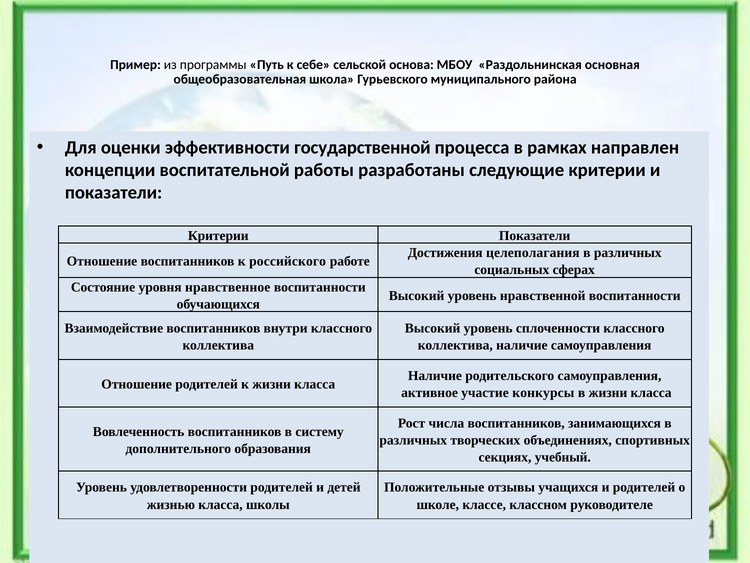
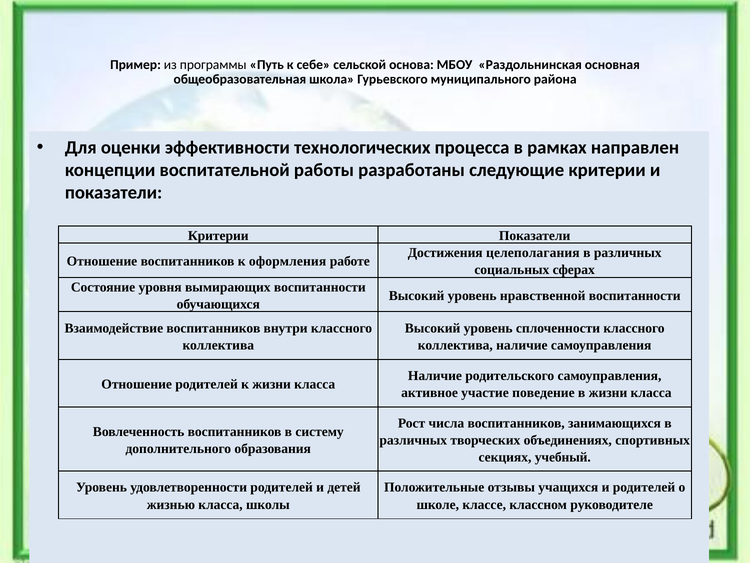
государственной: государственной -> технологических (362, 148)
российского: российского -> оформления (288, 261)
нравственное: нравственное -> вымирающих (228, 287)
конкурсы: конкурсы -> поведение (543, 393)
